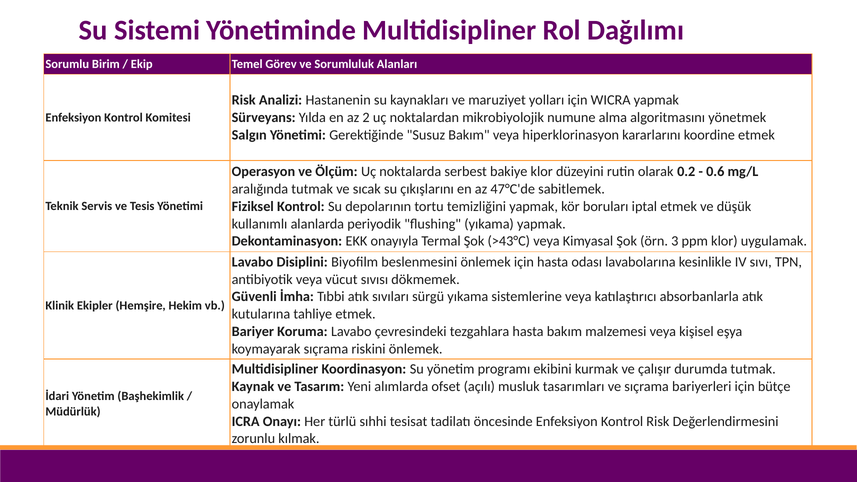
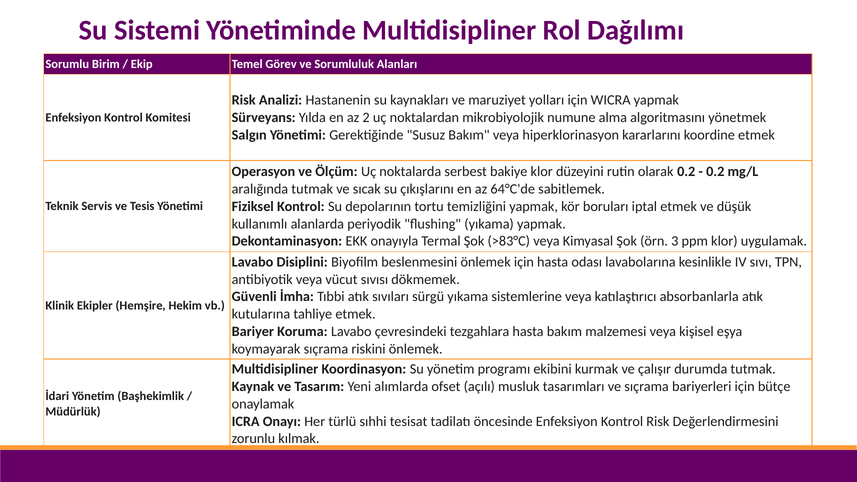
0.6: 0.6 -> 0.2 (715, 171)
47°C'de: 47°C'de -> 64°C'de (513, 189)
>43°C: >43°C -> >83°C (509, 241)
